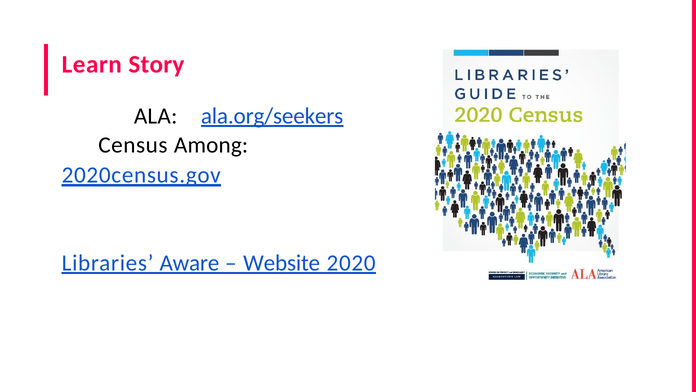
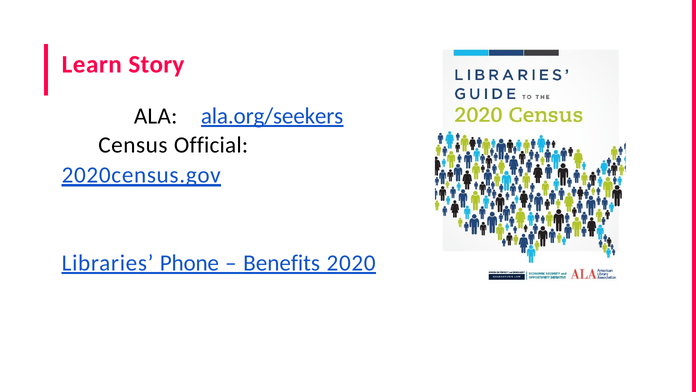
Among: Among -> Official (211, 145)
Aware: Aware -> Phone (189, 263)
Website: Website -> Benefits (282, 263)
